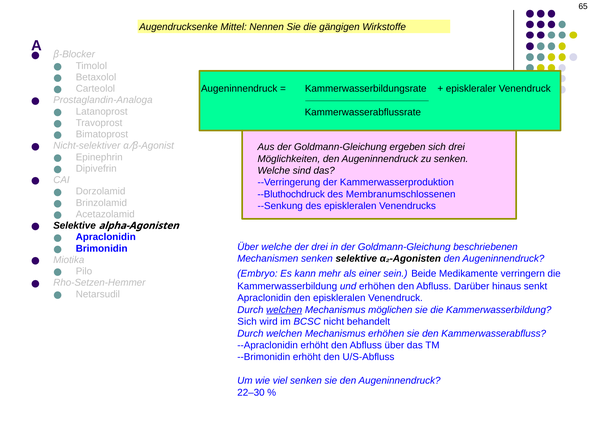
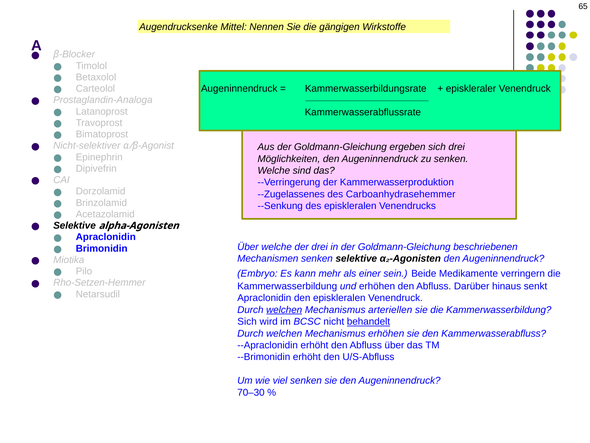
--Bluthochdruck: --Bluthochdruck -> --Zugelassenes (291, 194)
Membranumschlossenen: Membranumschlossenen -> Carboanhydrasehemmer (401, 194)
möglichen: möglichen -> arteriellen (390, 309)
behandelt underline: none -> present (368, 321)
22–30: 22–30 -> 70–30 (251, 392)
